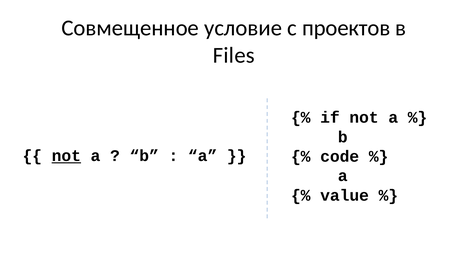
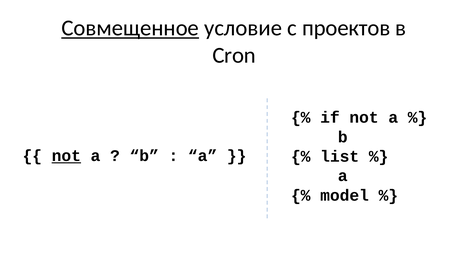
Совмещенное underline: none -> present (130, 28)
Files: Files -> Cron (234, 55)
code: code -> list (340, 157)
value: value -> model (345, 196)
